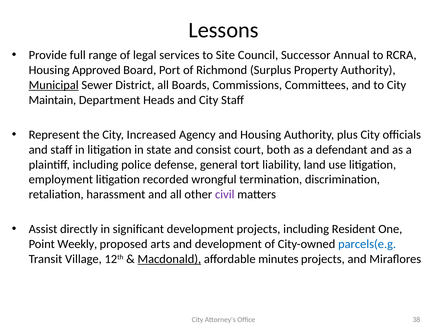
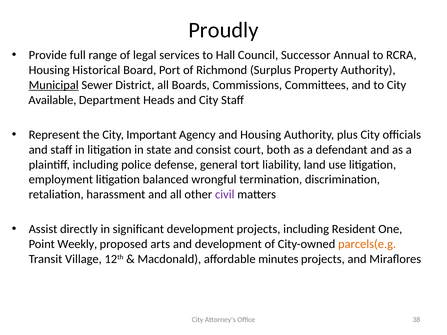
Lessons: Lessons -> Proudly (223, 30)
Site: Site -> Hall (225, 55)
Approved: Approved -> Historical (96, 70)
Maintain: Maintain -> Available (52, 100)
Increased: Increased -> Important (151, 135)
recorded: recorded -> balanced (166, 180)
parcels(e.g colour: blue -> orange (367, 244)
Macdonald underline: present -> none (169, 259)
